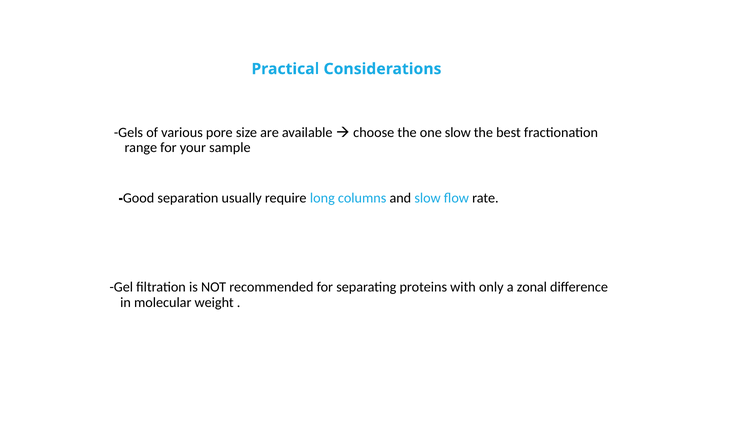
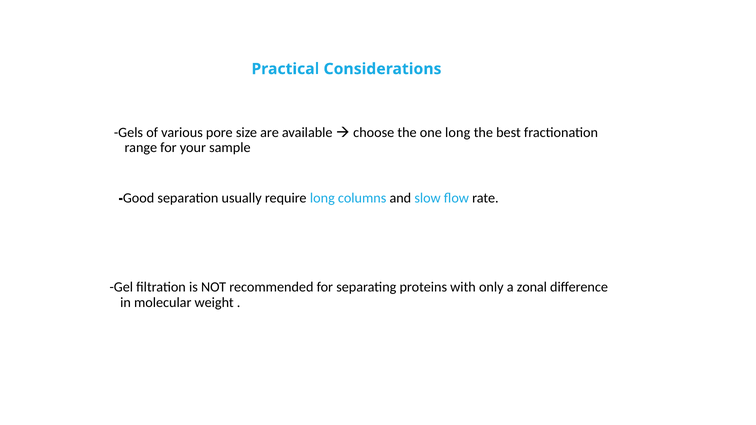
one slow: slow -> long (458, 132)
